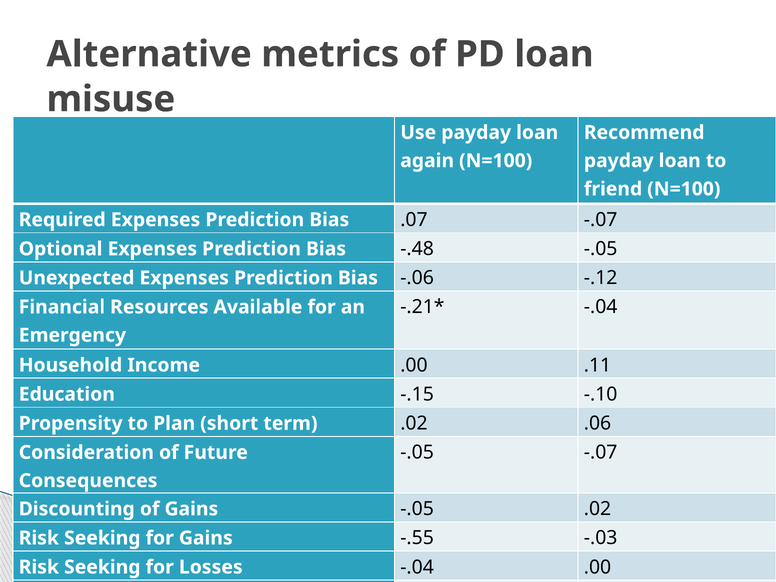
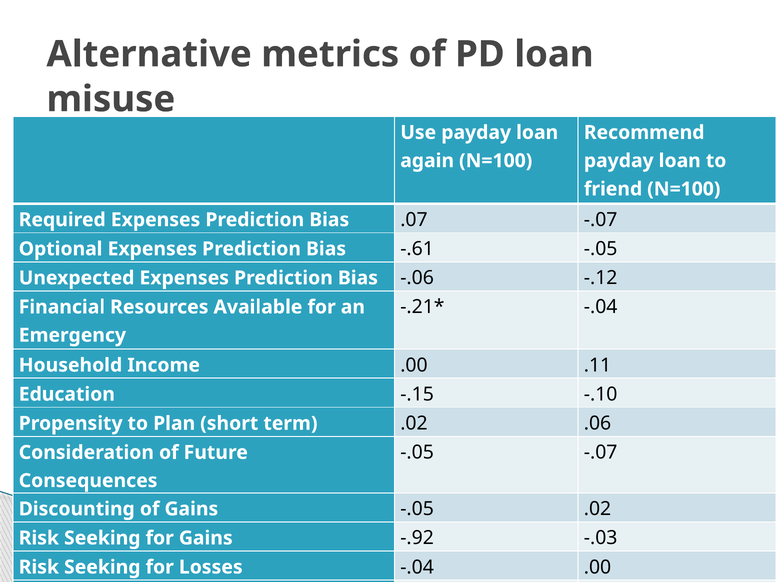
-.48: -.48 -> -.61 (417, 249)
-.55: -.55 -> -.92 (417, 538)
